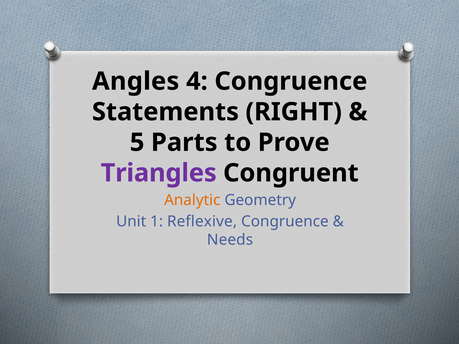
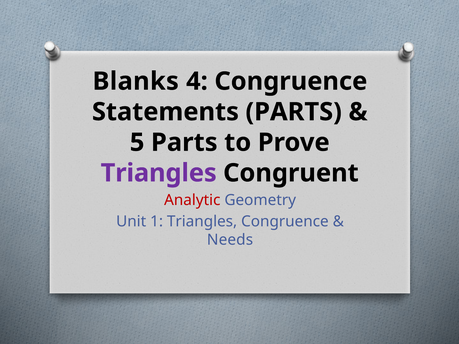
Angles: Angles -> Blanks (136, 81)
Statements RIGHT: RIGHT -> PARTS (294, 112)
Analytic colour: orange -> red (192, 200)
1 Reflexive: Reflexive -> Triangles (202, 222)
